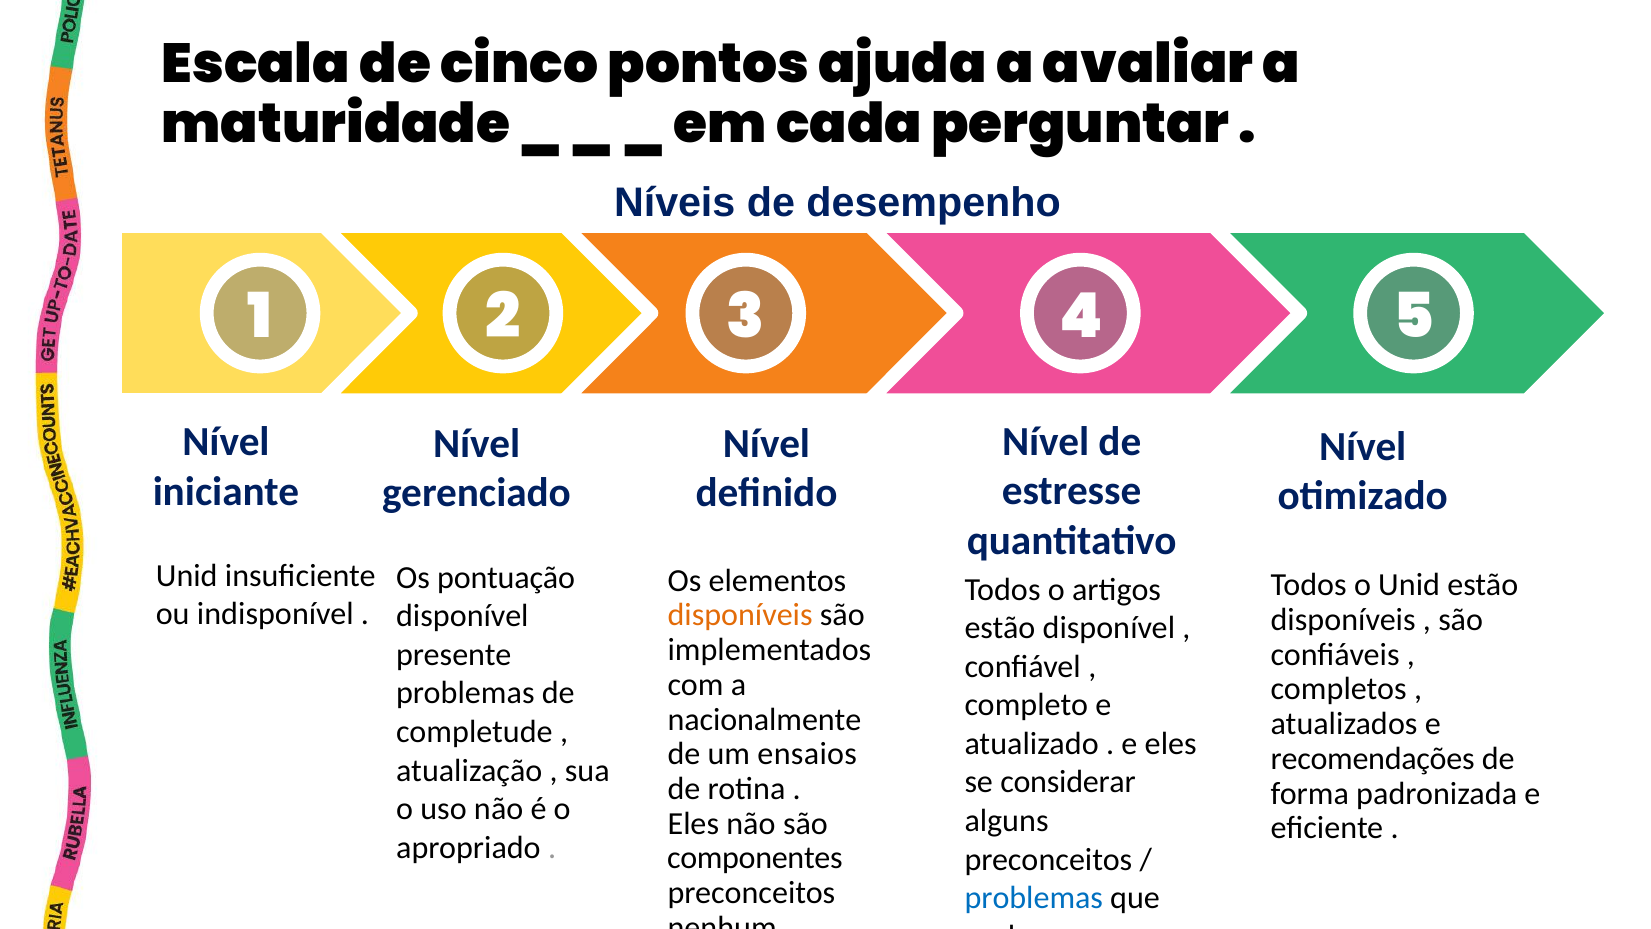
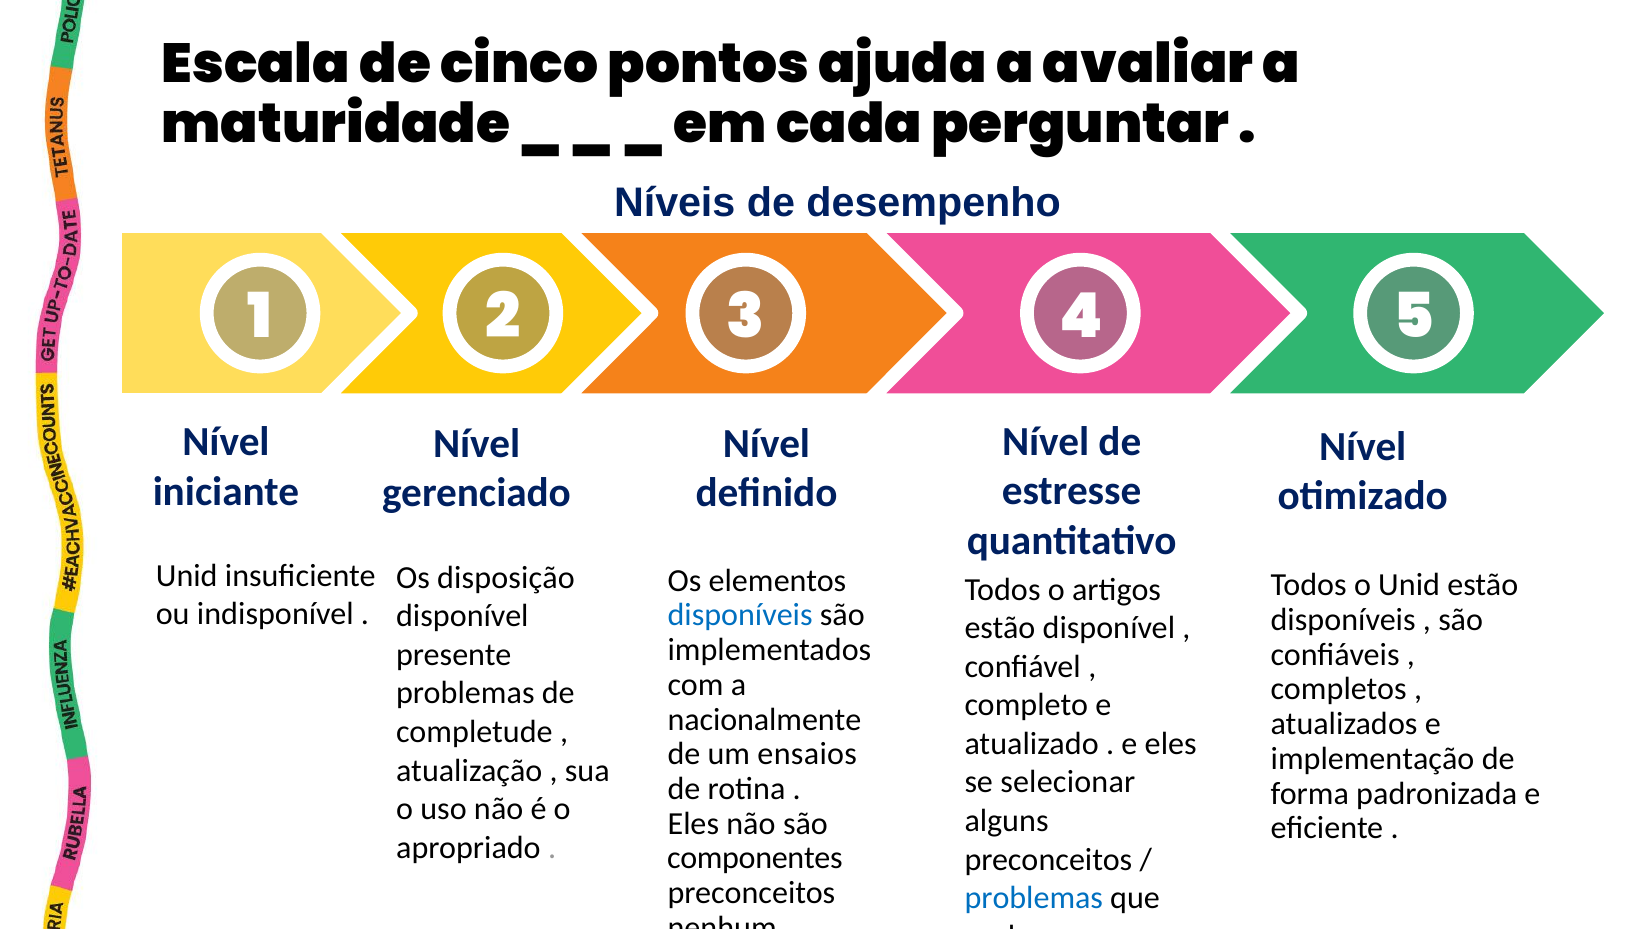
pontuação: pontuação -> disposição (506, 578)
disponíveis colour: orange -> blue (740, 615)
recomendações: recomendações -> implementação (1373, 759)
considerar: considerar -> selecionar (1068, 782)
